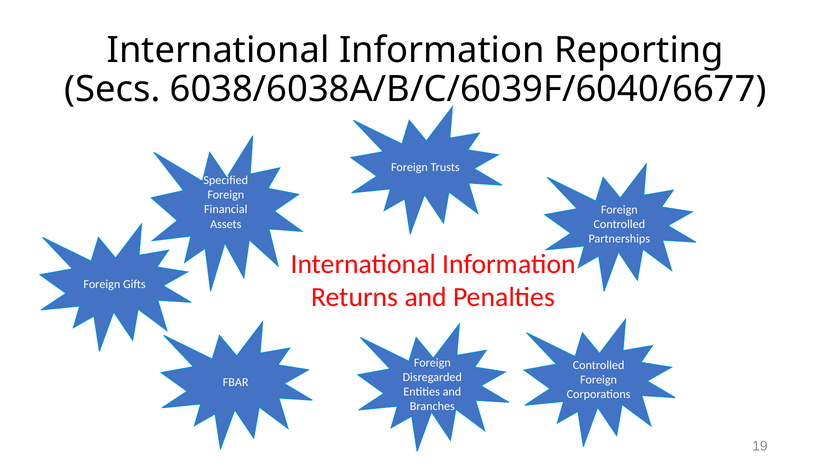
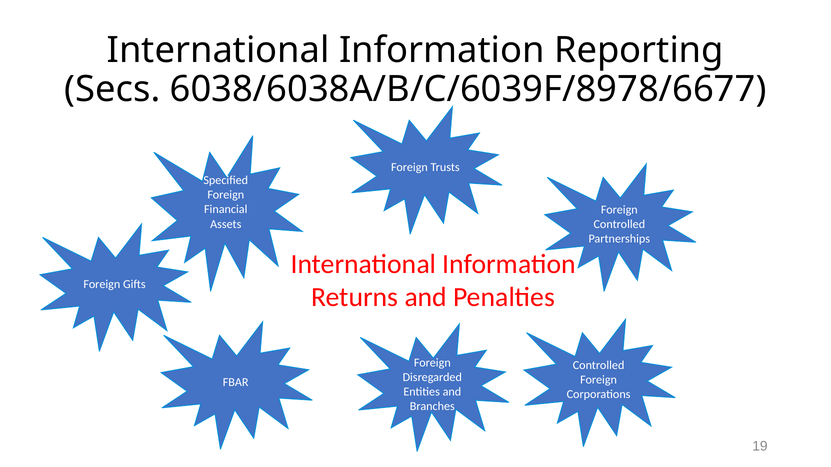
6038/6038A/B/C/6039F/6040/6677: 6038/6038A/B/C/6039F/6040/6677 -> 6038/6038A/B/C/6039F/8978/6677 (468, 89)
